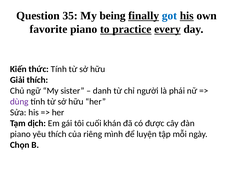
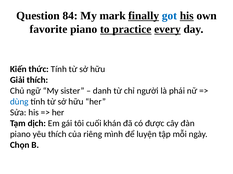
35: 35 -> 84 (70, 16)
being: being -> mark (113, 16)
dùng colour: purple -> blue (19, 102)
